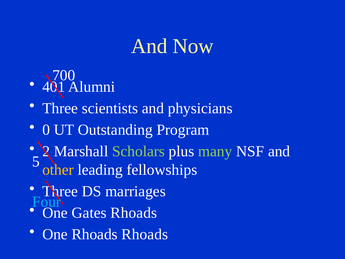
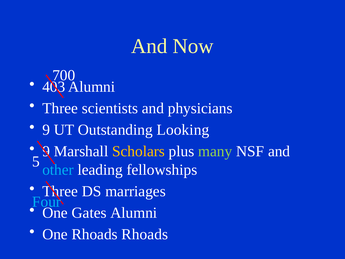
401: 401 -> 403 (54, 87)
0: 0 -> 9 (46, 130)
Program: Program -> Looking (183, 130)
2: 2 -> 9 (46, 151)
Scholars colour: light green -> yellow (138, 151)
other colour: yellow -> light blue (58, 170)
Gates Rhoads: Rhoads -> Alumni (134, 213)
